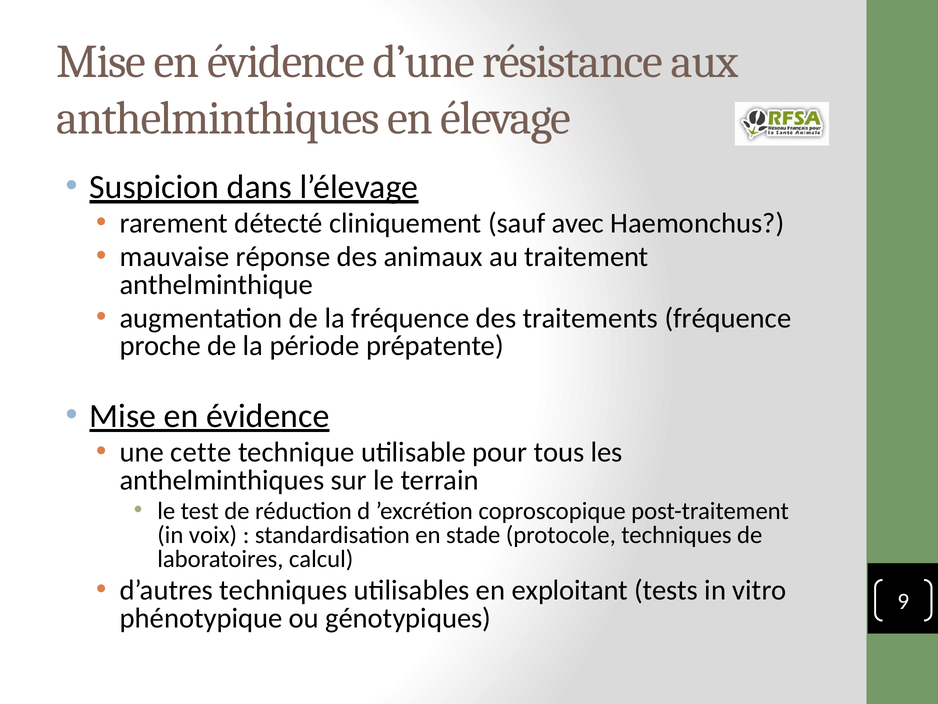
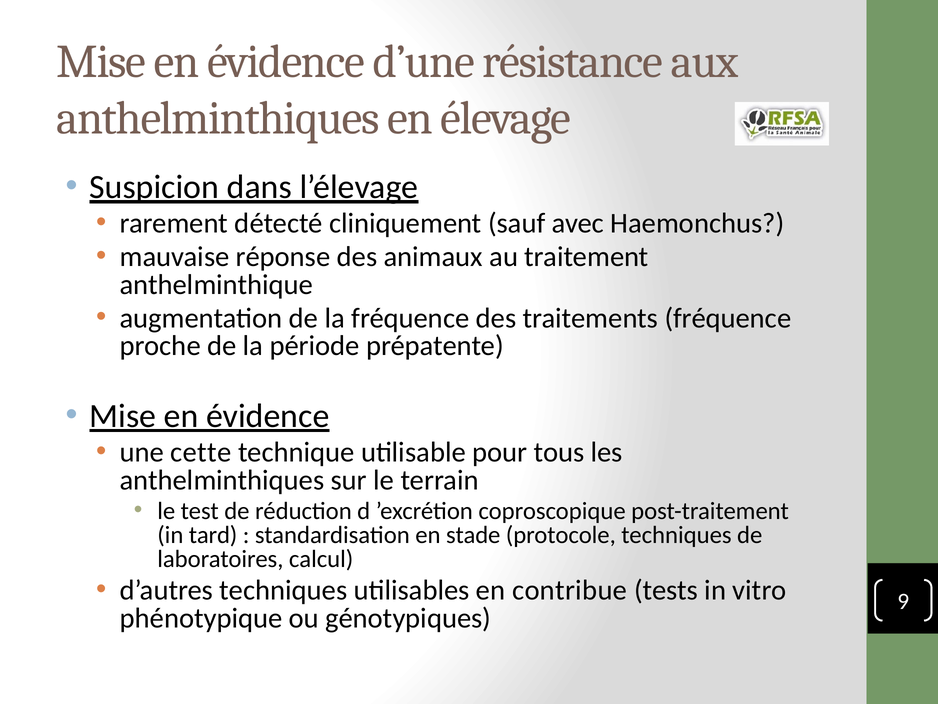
voix: voix -> tard (213, 535)
exploitant: exploitant -> contribue (570, 590)
